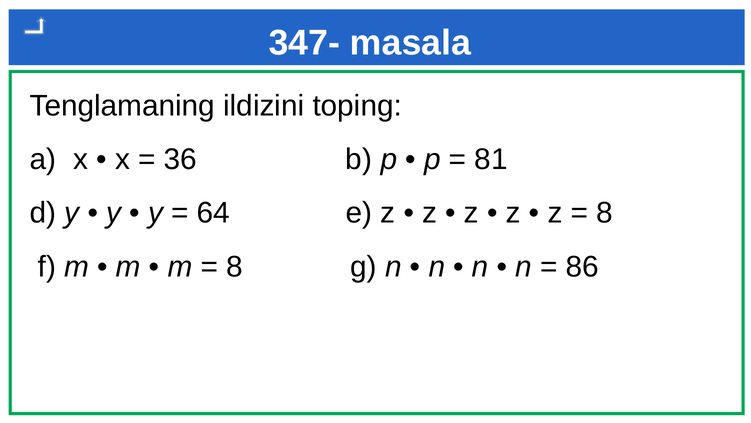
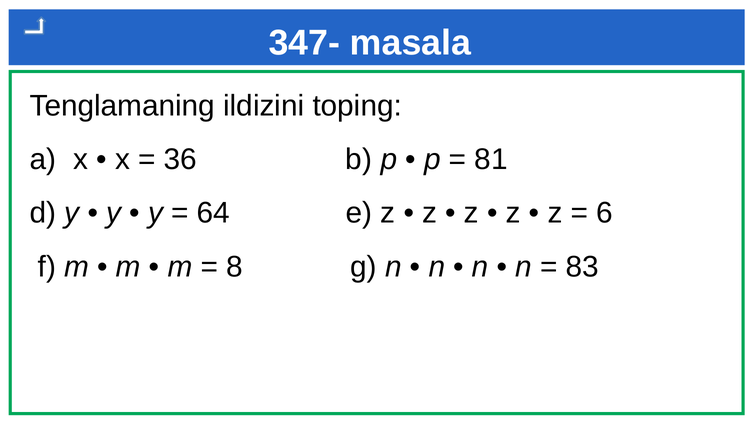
8: 8 -> 6 (605, 213)
86: 86 -> 83 (582, 266)
